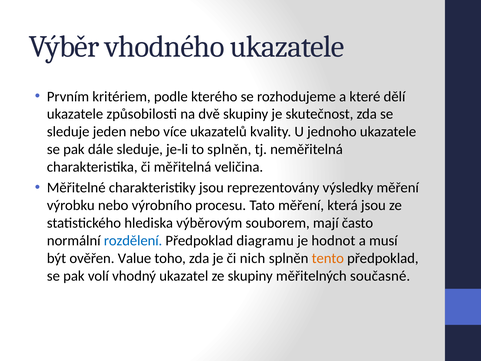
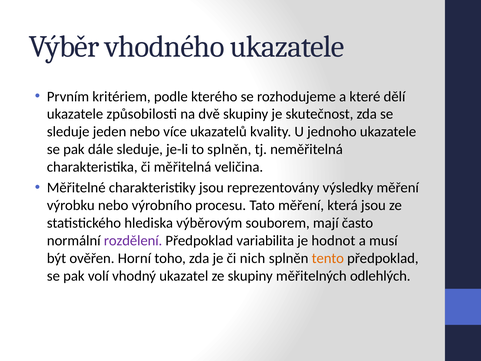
rozdělení colour: blue -> purple (133, 240)
diagramu: diagramu -> variabilita (265, 240)
Value: Value -> Horní (134, 258)
současné: současné -> odlehlých (380, 276)
